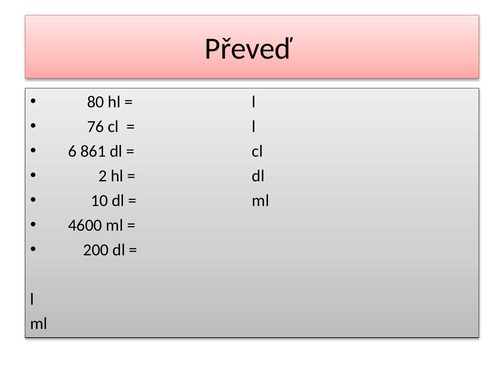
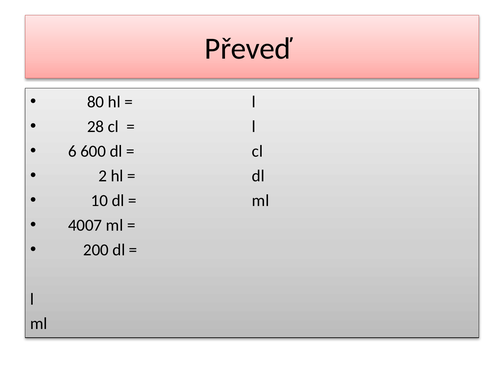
76: 76 -> 28 (96, 127)
861: 861 -> 600 (93, 151)
4600: 4600 -> 4007 (85, 225)
